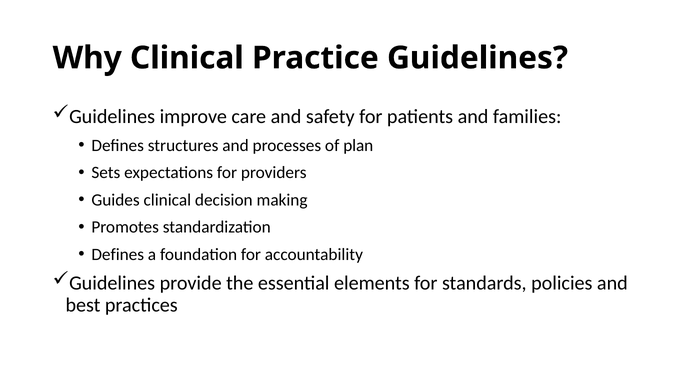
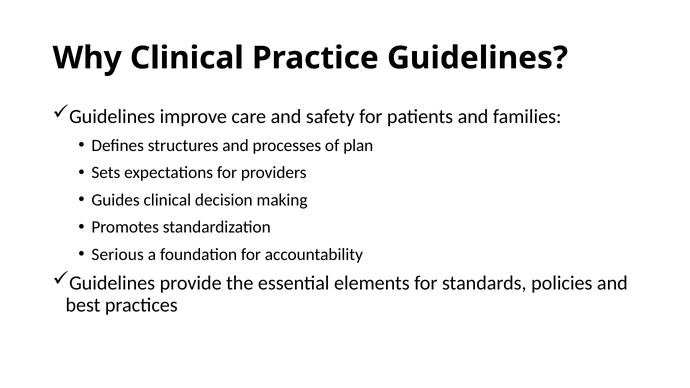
Defines: Defines -> Serious (118, 254)
